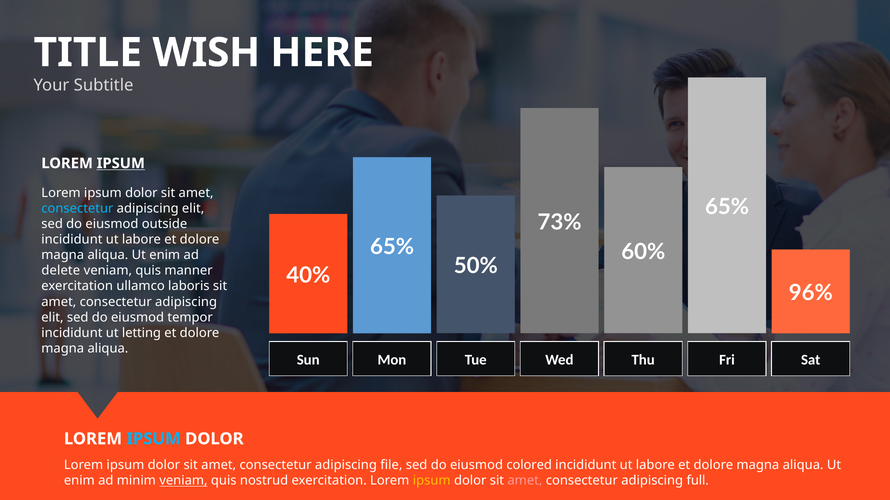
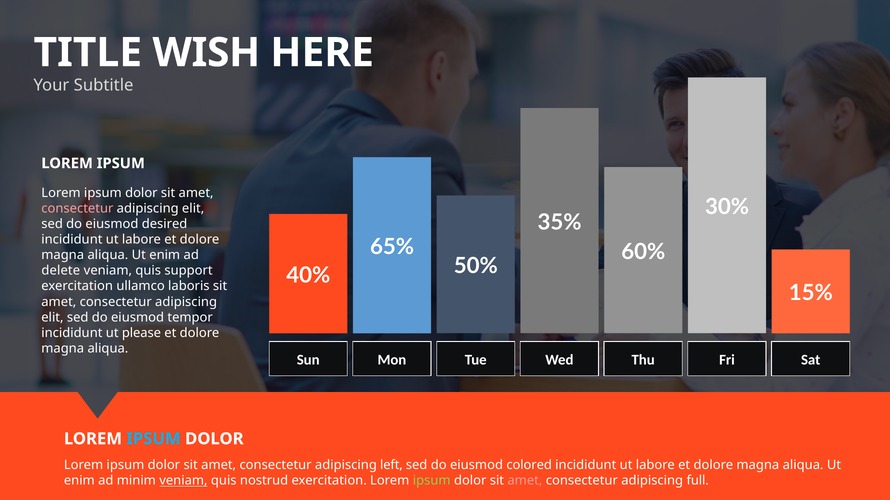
IPSUM underline: present -> none (121, 164)
65%: 65% -> 30% (727, 207)
consectetur colour: light blue -> pink (77, 209)
73%: 73% -> 35% (560, 222)
outside: outside -> desired (165, 224)
manner: manner -> support (189, 271)
96%: 96% -> 15% (811, 293)
letting: letting -> please (141, 333)
file: file -> left (391, 466)
ipsum colour: yellow -> light green (432, 481)
